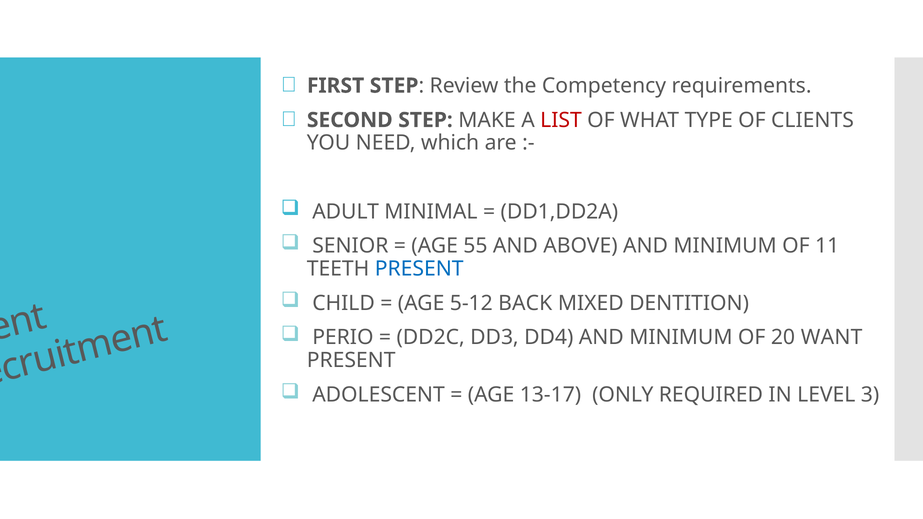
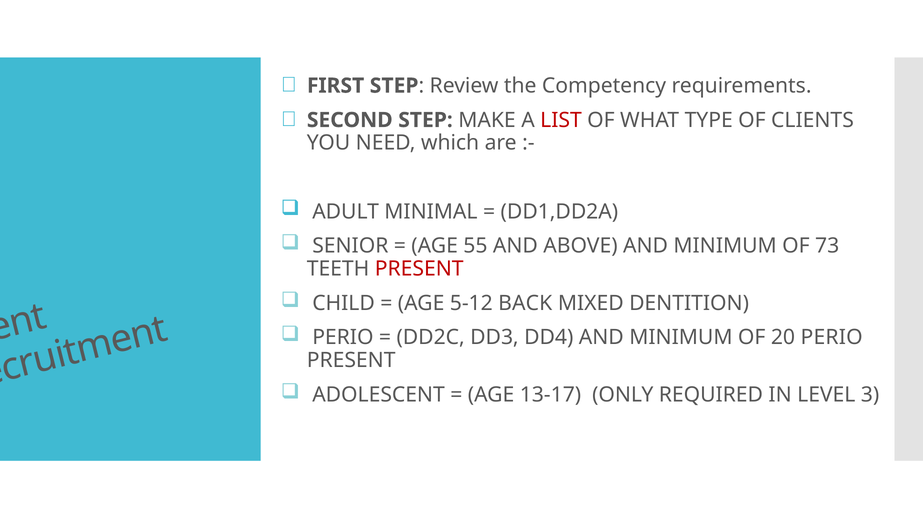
11: 11 -> 73 (827, 246)
PRESENT colour: blue -> red (419, 269)
20 WANT: WANT -> PERIO (832, 338)
